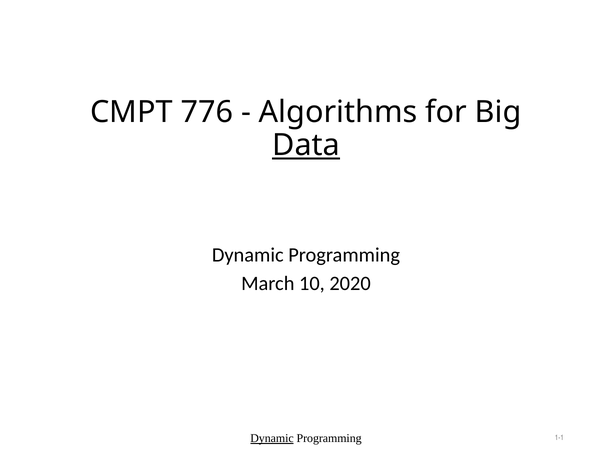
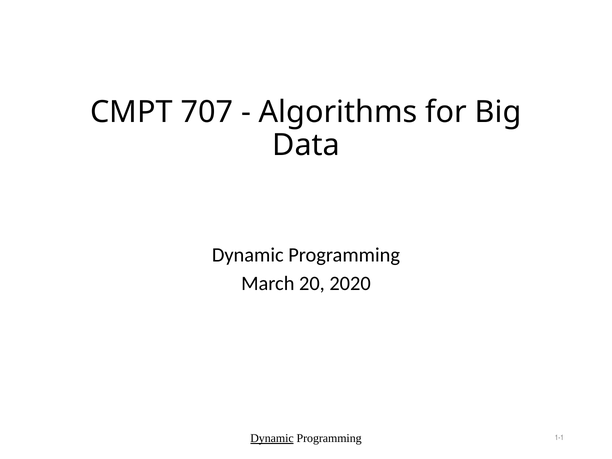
776: 776 -> 707 (207, 112)
Data underline: present -> none (306, 145)
10: 10 -> 20 (312, 283)
